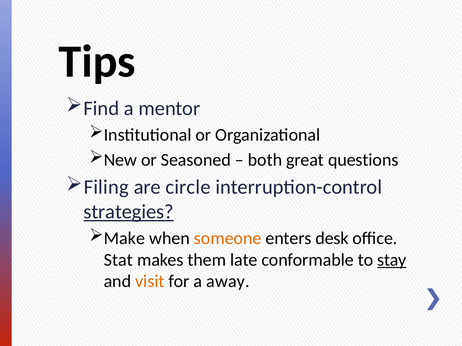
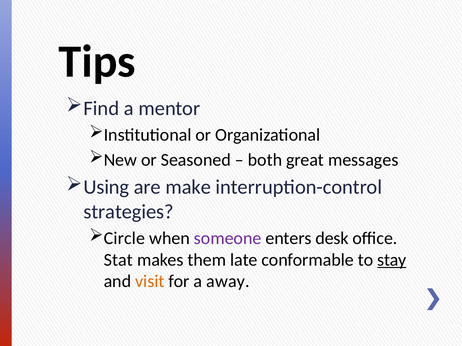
questions: questions -> messages (363, 160)
Filing: Filing -> Using (106, 188)
circle: circle -> make (188, 188)
strategies underline: present -> none (129, 212)
Make: Make -> Circle (124, 239)
someone colour: orange -> purple (228, 239)
